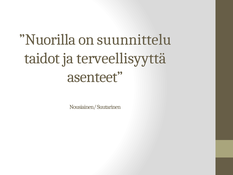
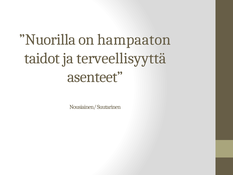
suunnittelu: suunnittelu -> hampaaton (134, 40)
